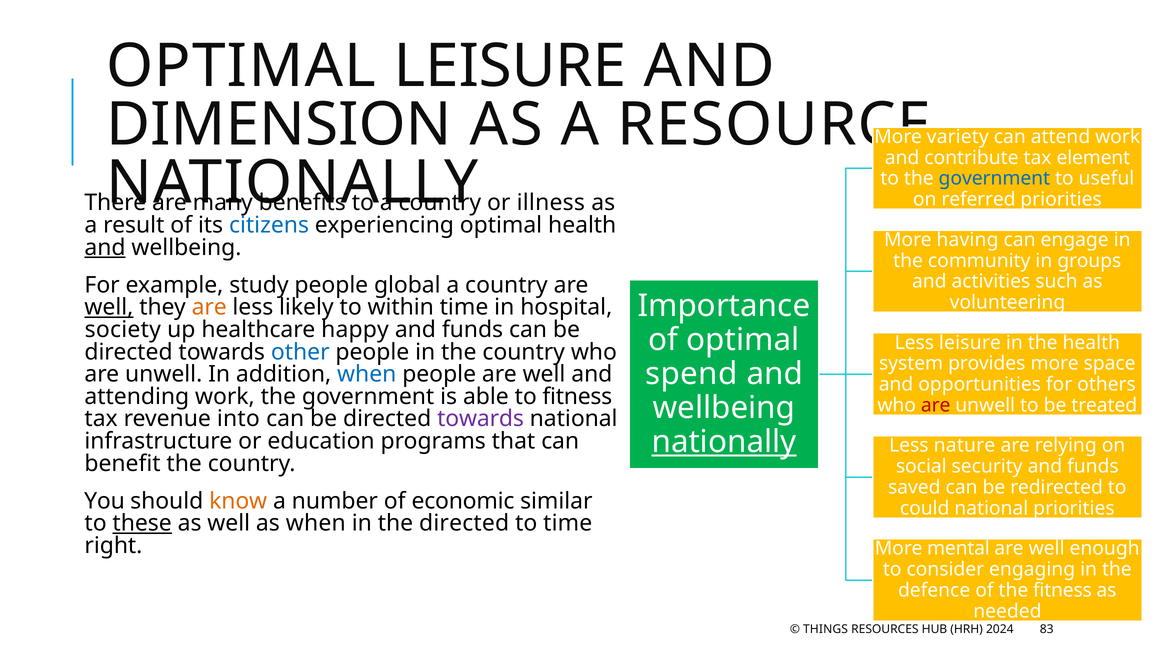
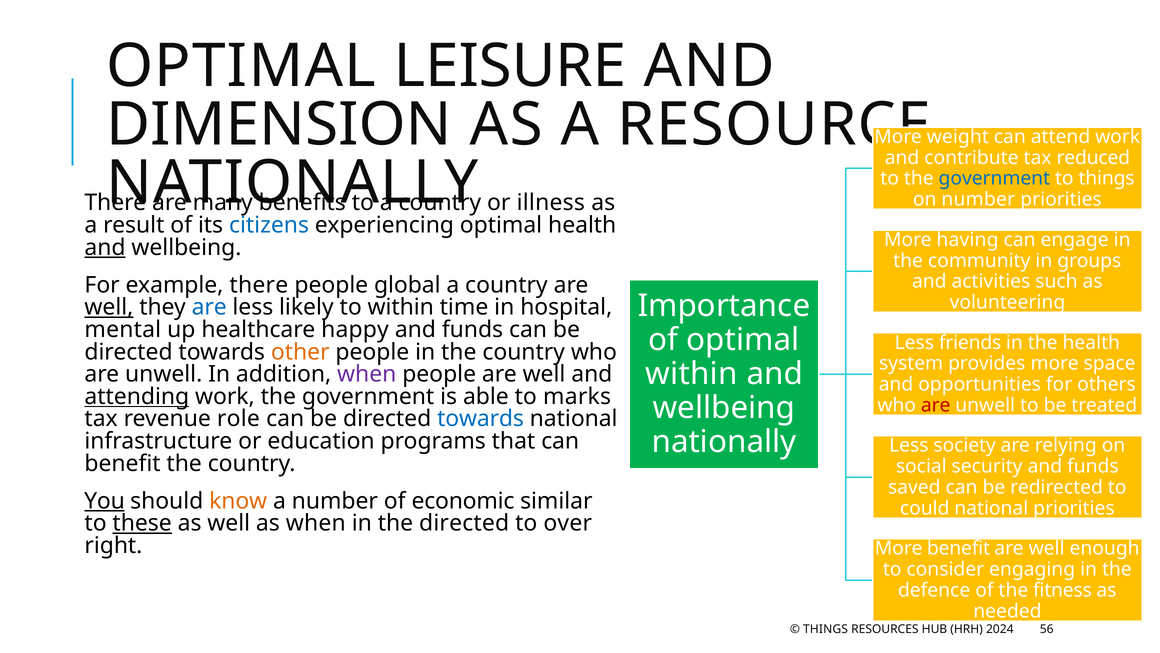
variety: variety -> weight (958, 137)
element: element -> reduced (1093, 158)
to useful: useful -> things (1107, 178)
referred: referred -> number (978, 199)
example study: study -> there (259, 285)
are colour: orange -> blue (209, 307)
society: society -> mental (123, 329)
Less leisure: leisure -> friends (970, 342)
other colour: blue -> orange (300, 352)
spend: spend -> within (691, 374)
when colour: blue -> purple (367, 374)
attending underline: none -> present (137, 396)
to fitness: fitness -> marks (577, 396)
into: into -> role (238, 419)
towards colour: purple -> blue (481, 419)
nationally underline: present -> none (724, 441)
nature: nature -> society (965, 445)
You underline: none -> present (105, 501)
to time: time -> over (568, 523)
mental: mental -> benefit (958, 548)
83: 83 -> 56 (1047, 629)
